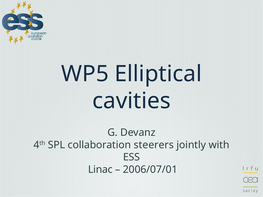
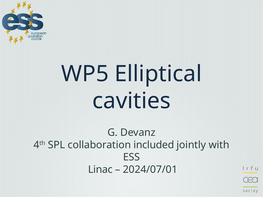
steerers: steerers -> included (154, 145)
2006/07/01: 2006/07/01 -> 2024/07/01 (150, 170)
